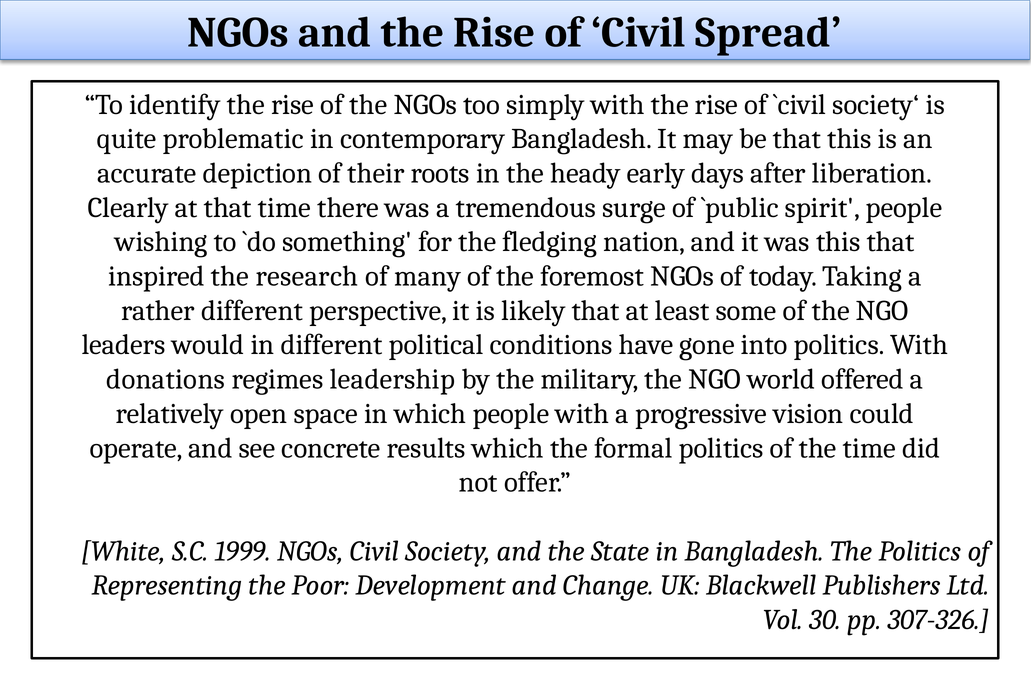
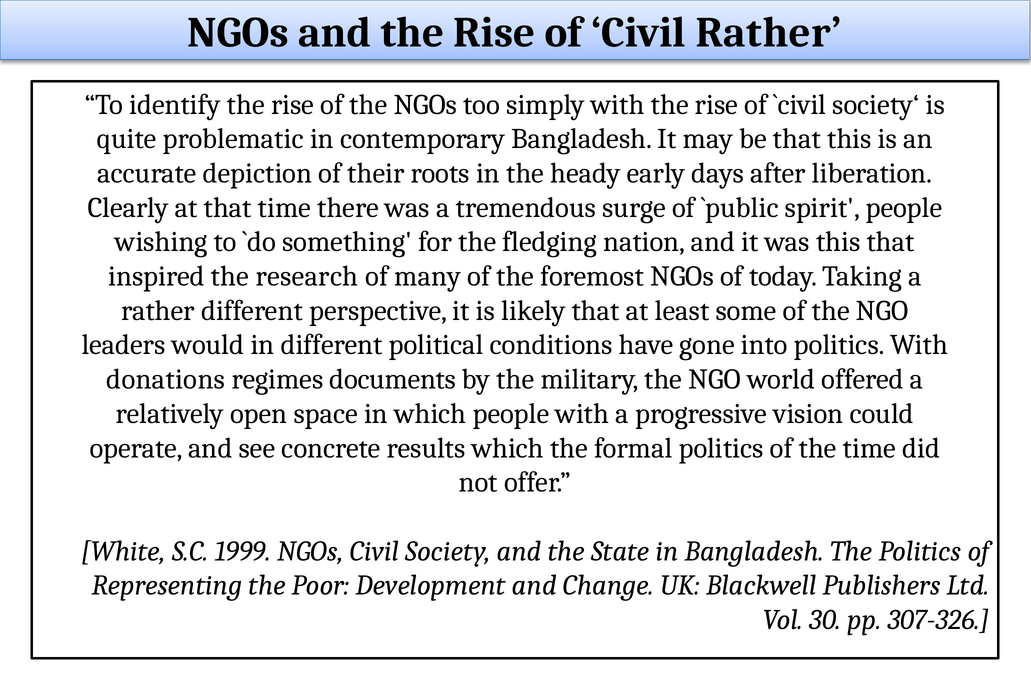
Civil Spread: Spread -> Rather (768, 33)
leadership: leadership -> documents (393, 380)
